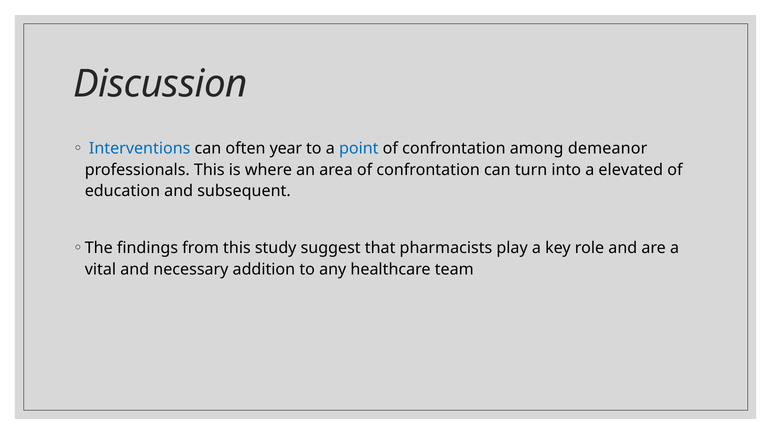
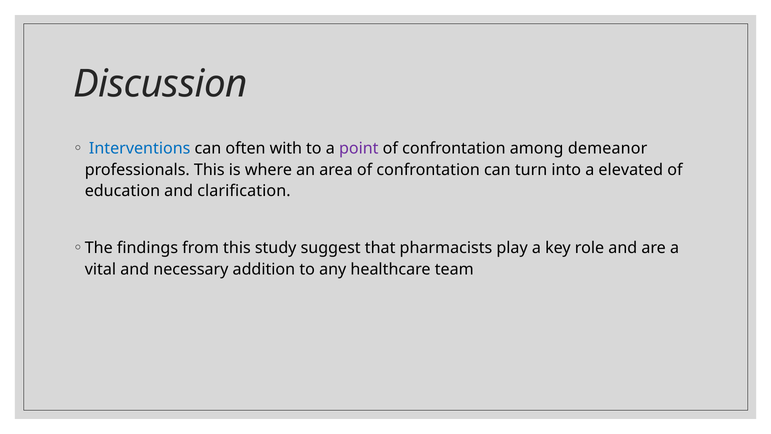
year: year -> with (286, 149)
point colour: blue -> purple (359, 149)
subsequent: subsequent -> clarification (244, 191)
